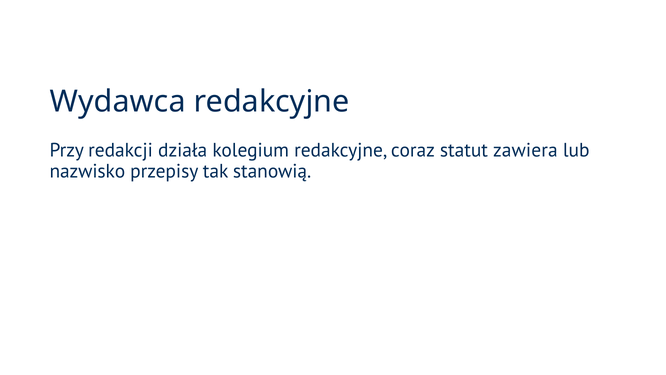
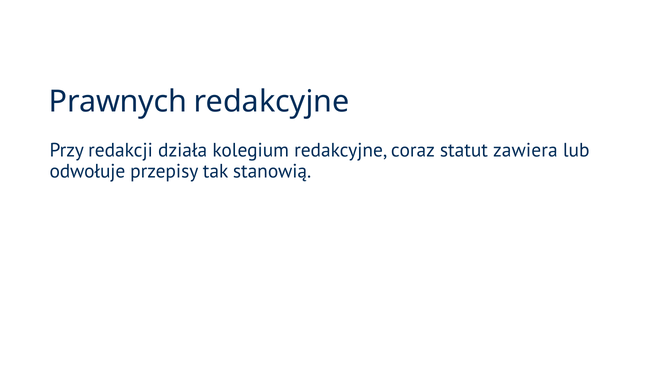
Wydawca: Wydawca -> Prawnych (118, 102)
nazwisko: nazwisko -> odwołuje (87, 171)
